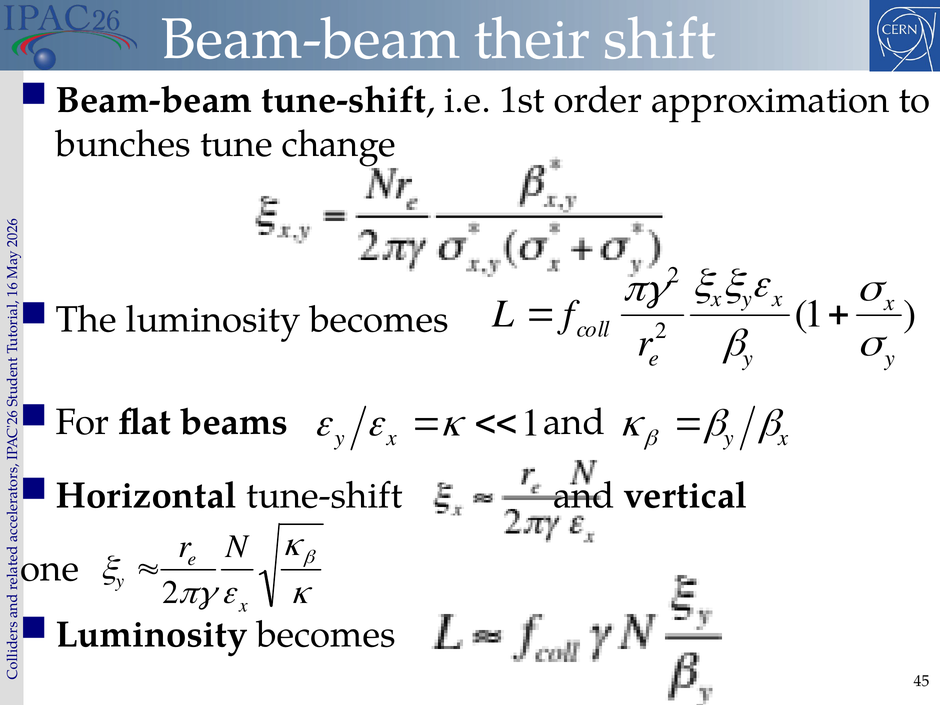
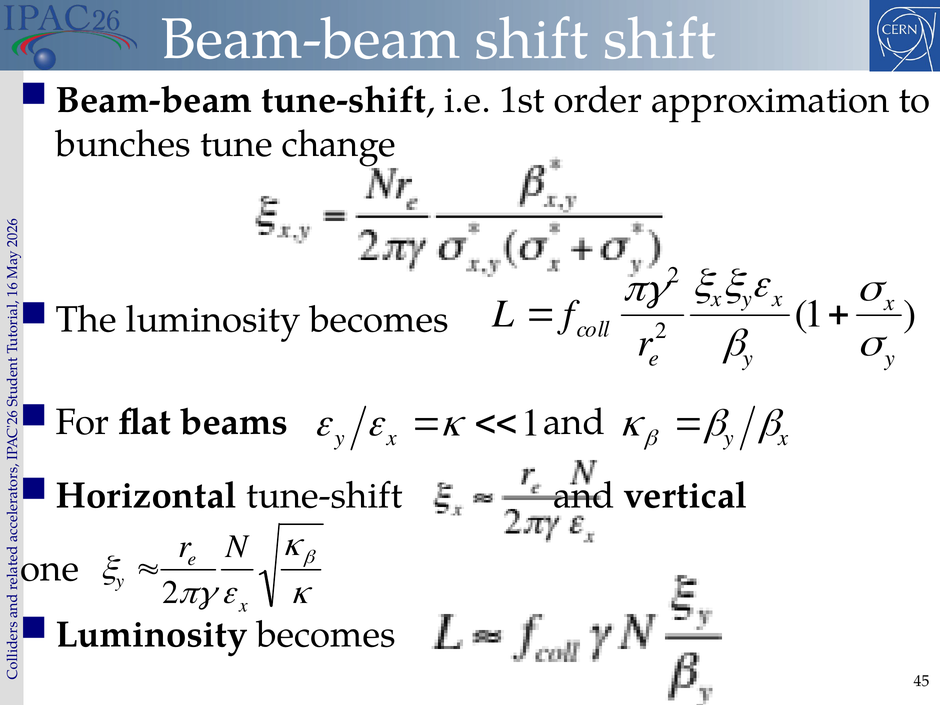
Beam-beam their: their -> shift (532, 39)
